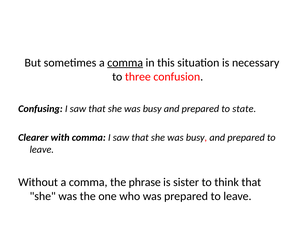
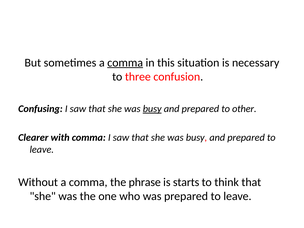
busy underline: none -> present (152, 109)
state: state -> other (244, 109)
sister: sister -> starts (186, 182)
